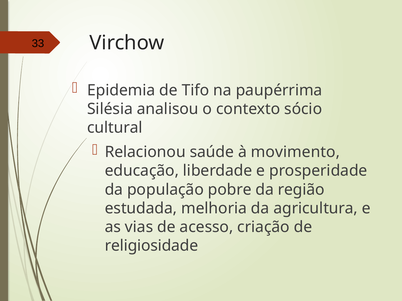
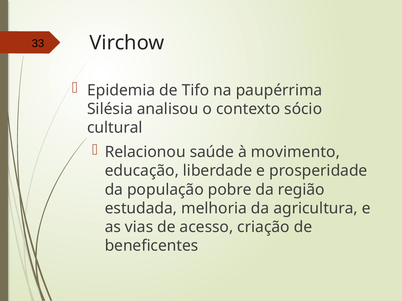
religiosidade: religiosidade -> beneficentes (152, 246)
